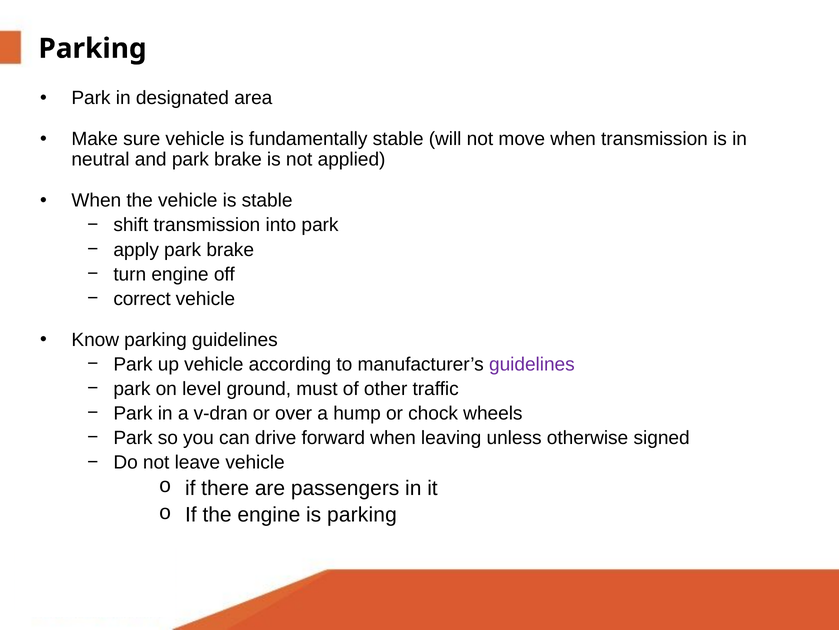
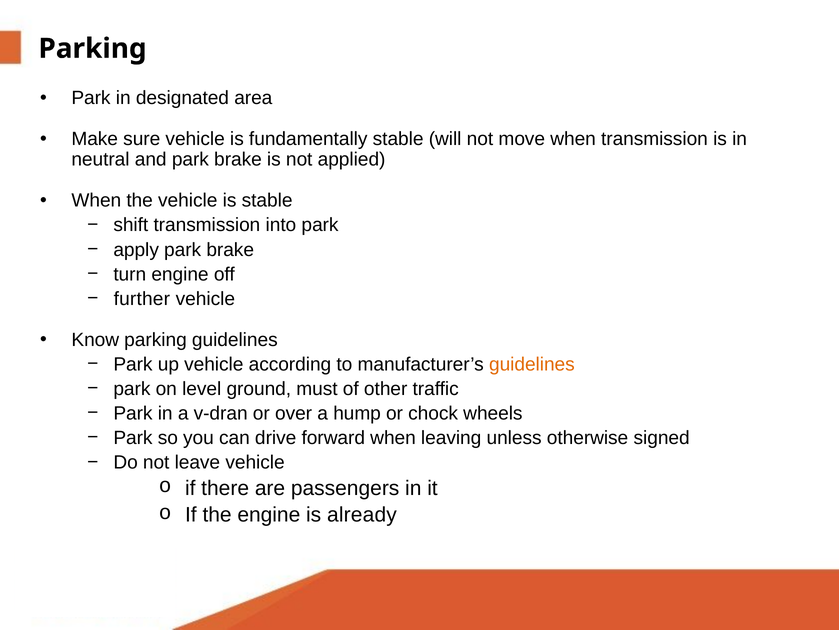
correct: correct -> further (142, 298)
guidelines colour: purple -> orange (532, 364)
is parking: parking -> already (362, 514)
